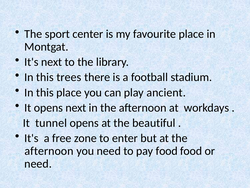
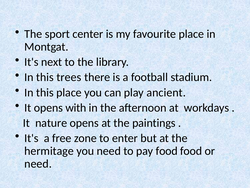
opens next: next -> with (76, 107)
tunnel: tunnel -> nature (51, 123)
beautiful: beautiful -> paintings (154, 123)
afternoon: afternoon -> hermitage (49, 151)
